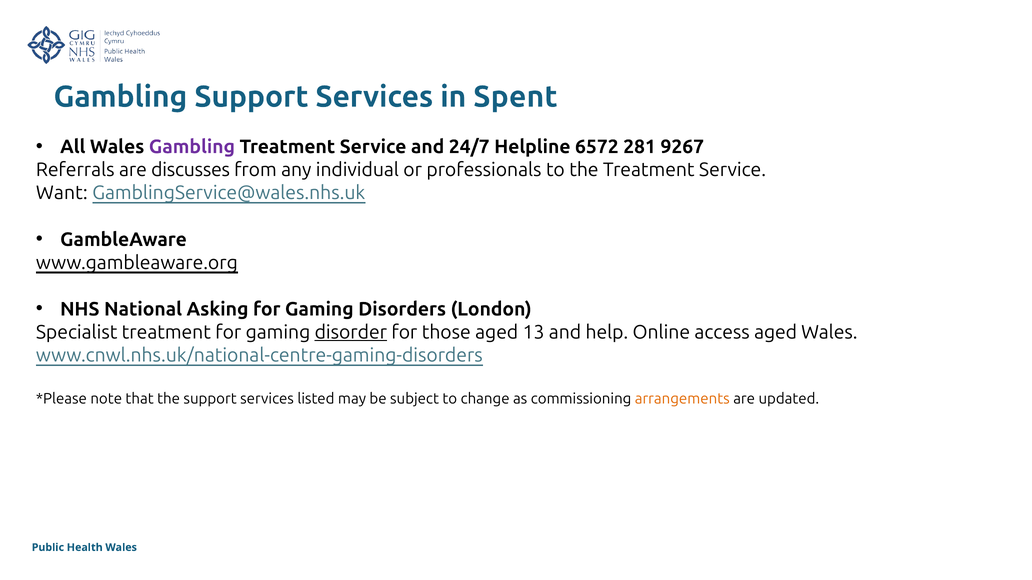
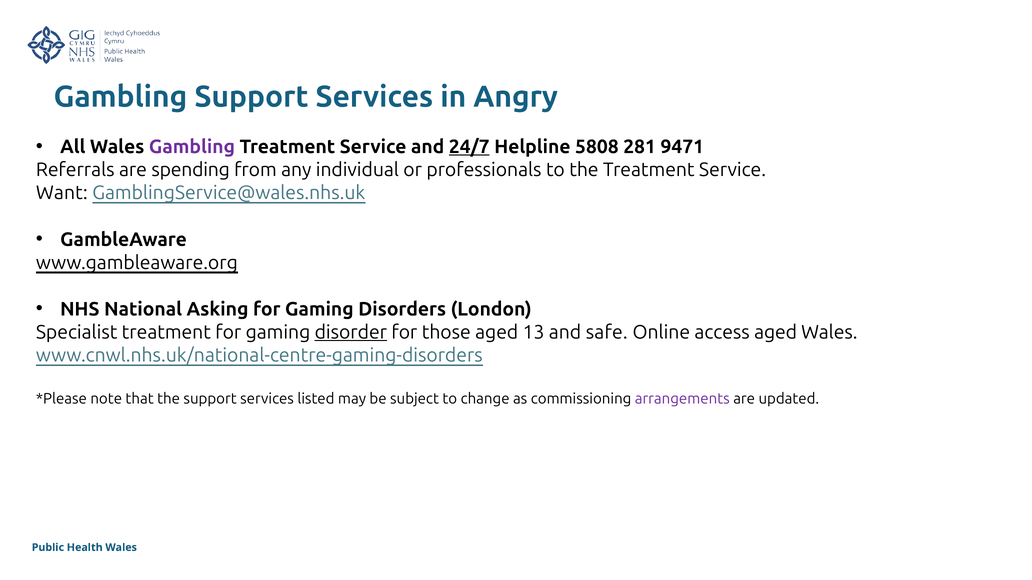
Spent: Spent -> Angry (516, 97)
24/7 underline: none -> present (469, 147)
6572: 6572 -> 5808 (597, 147)
9267: 9267 -> 9471 (682, 147)
discusses: discusses -> spending (191, 170)
help: help -> safe (607, 333)
arrangements colour: orange -> purple (682, 399)
